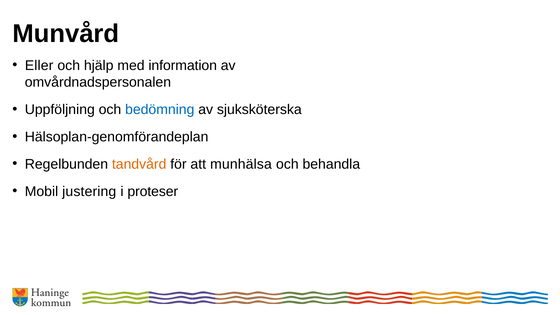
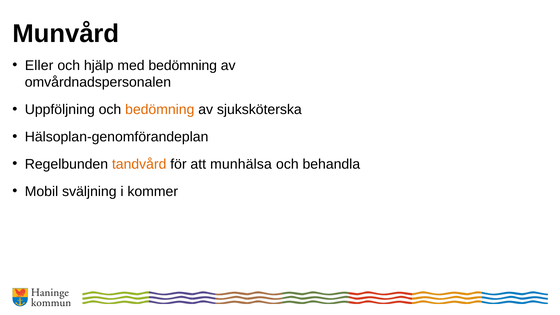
med information: information -> bedömning (183, 65)
bedömning colour: blue -> orange (160, 110)
justering: justering -> sväljning (89, 191)
proteser: proteser -> kommer (153, 191)
